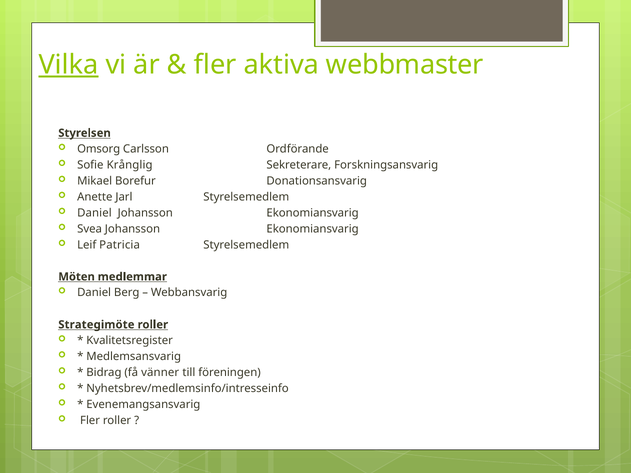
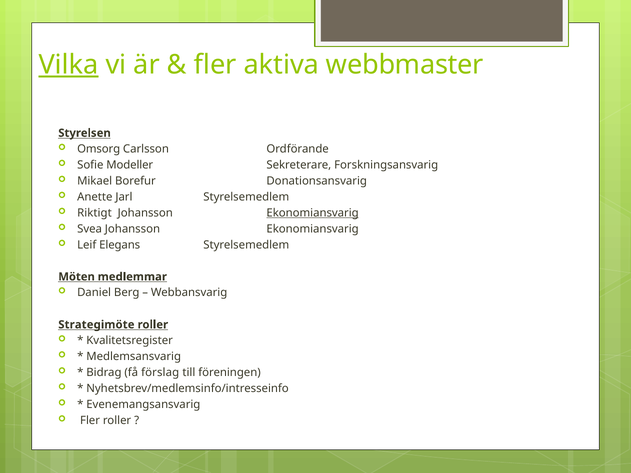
Krånglig: Krånglig -> Modeller (130, 165)
Daniel: Daniel -> Riktigt (94, 213)
Ekonomiansvarig underline: none -> present (313, 213)
Patricia: Patricia -> Elegans (120, 245)
vänner: vänner -> förslag (160, 373)
